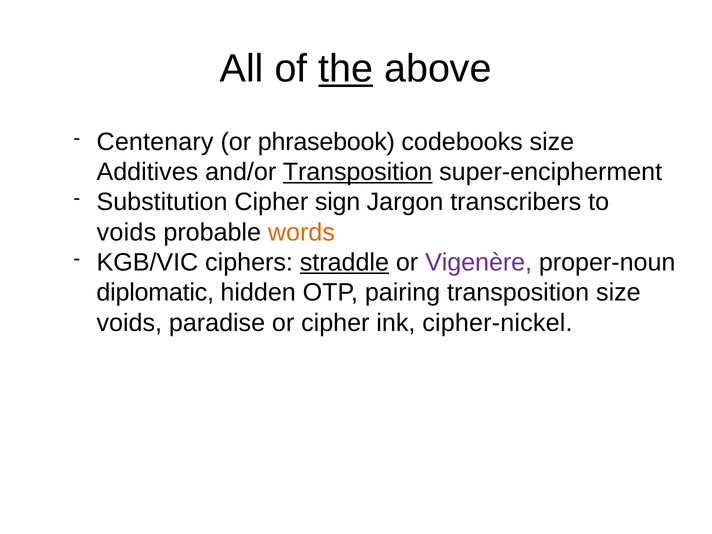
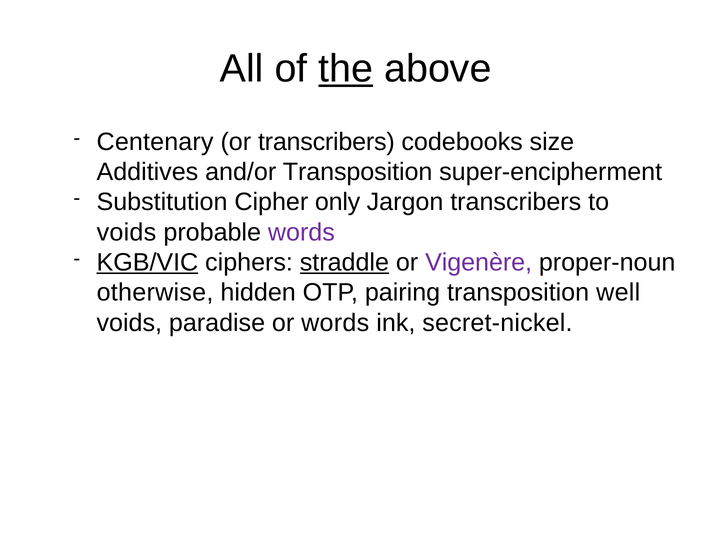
or phrasebook: phrasebook -> transcribers (326, 142)
Transposition underline: present -> none (358, 172)
sign: sign -> only (338, 202)
words colour: orange -> purple (301, 232)
KGB/VIC underline: none -> present (147, 262)
diplomatic: diplomatic -> otherwise (155, 293)
transposition size: size -> well (618, 293)
or cipher: cipher -> words (335, 323)
cipher-nickel: cipher-nickel -> secret-nickel (497, 323)
